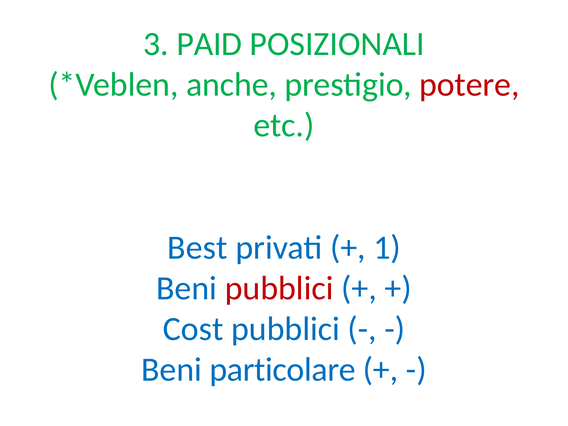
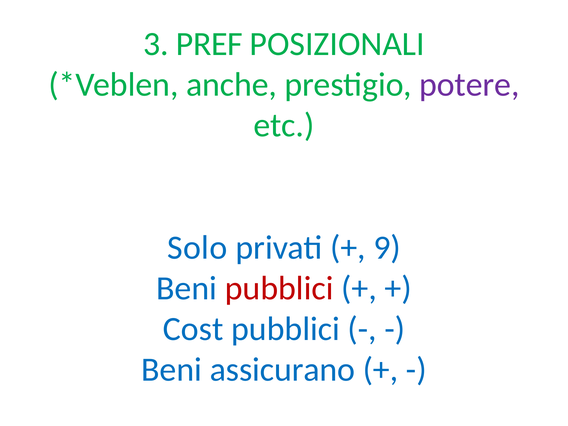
PAID: PAID -> PREF (209, 44)
potere colour: red -> purple (469, 85)
Best: Best -> Solo (197, 248)
1: 1 -> 9 (387, 248)
particolare: particolare -> assicurano (282, 370)
